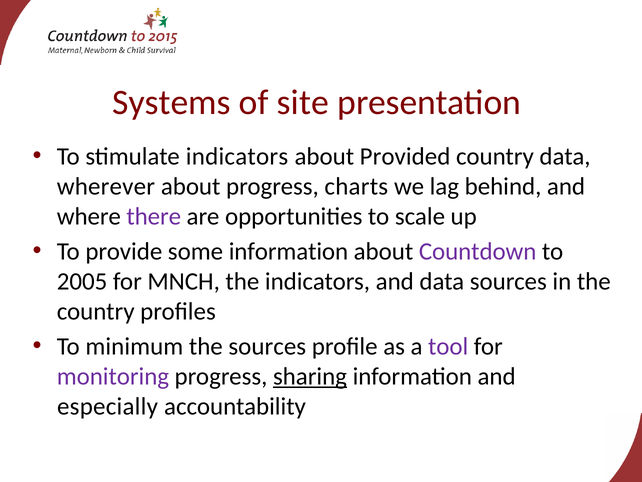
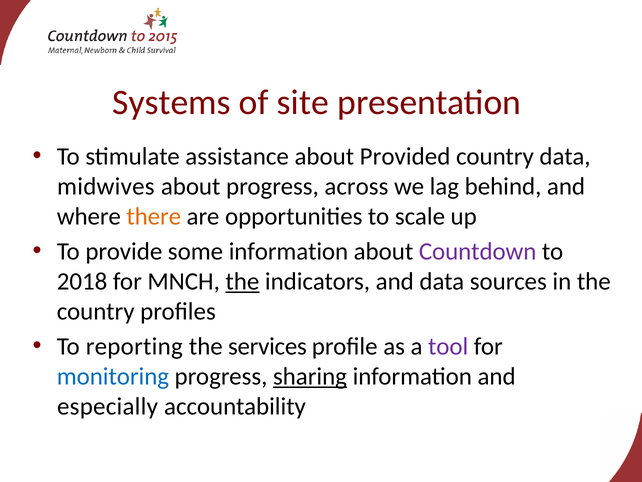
stimulate indicators: indicators -> assistance (237, 156)
wherever: wherever -> midwives (106, 186)
charts: charts -> across (356, 186)
there colour: purple -> orange (154, 216)
2005: 2005 -> 2018 (82, 281)
the underline: none -> present (242, 281)
minimum: minimum -> reporting (134, 346)
the sources: sources -> services (267, 346)
monitoring colour: purple -> blue (113, 376)
